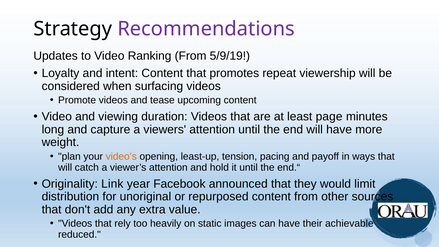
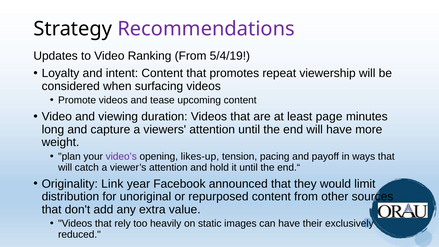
5/9/19: 5/9/19 -> 5/4/19 (230, 56)
video’s colour: orange -> purple (121, 156)
least-up: least-up -> likes-up (200, 156)
achievable: achievable -> exclusively (349, 224)
